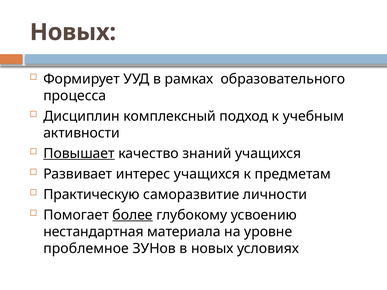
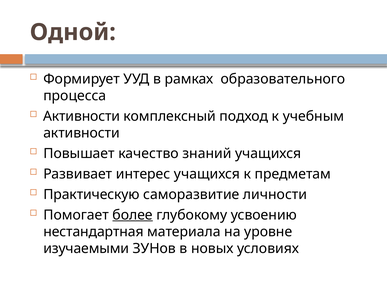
Новых: Новых -> Одной (73, 32)
Дисциплин: Дисциплин -> Активности (82, 116)
Повышает underline: present -> none (79, 154)
проблемное: проблемное -> изучаемыми (86, 249)
